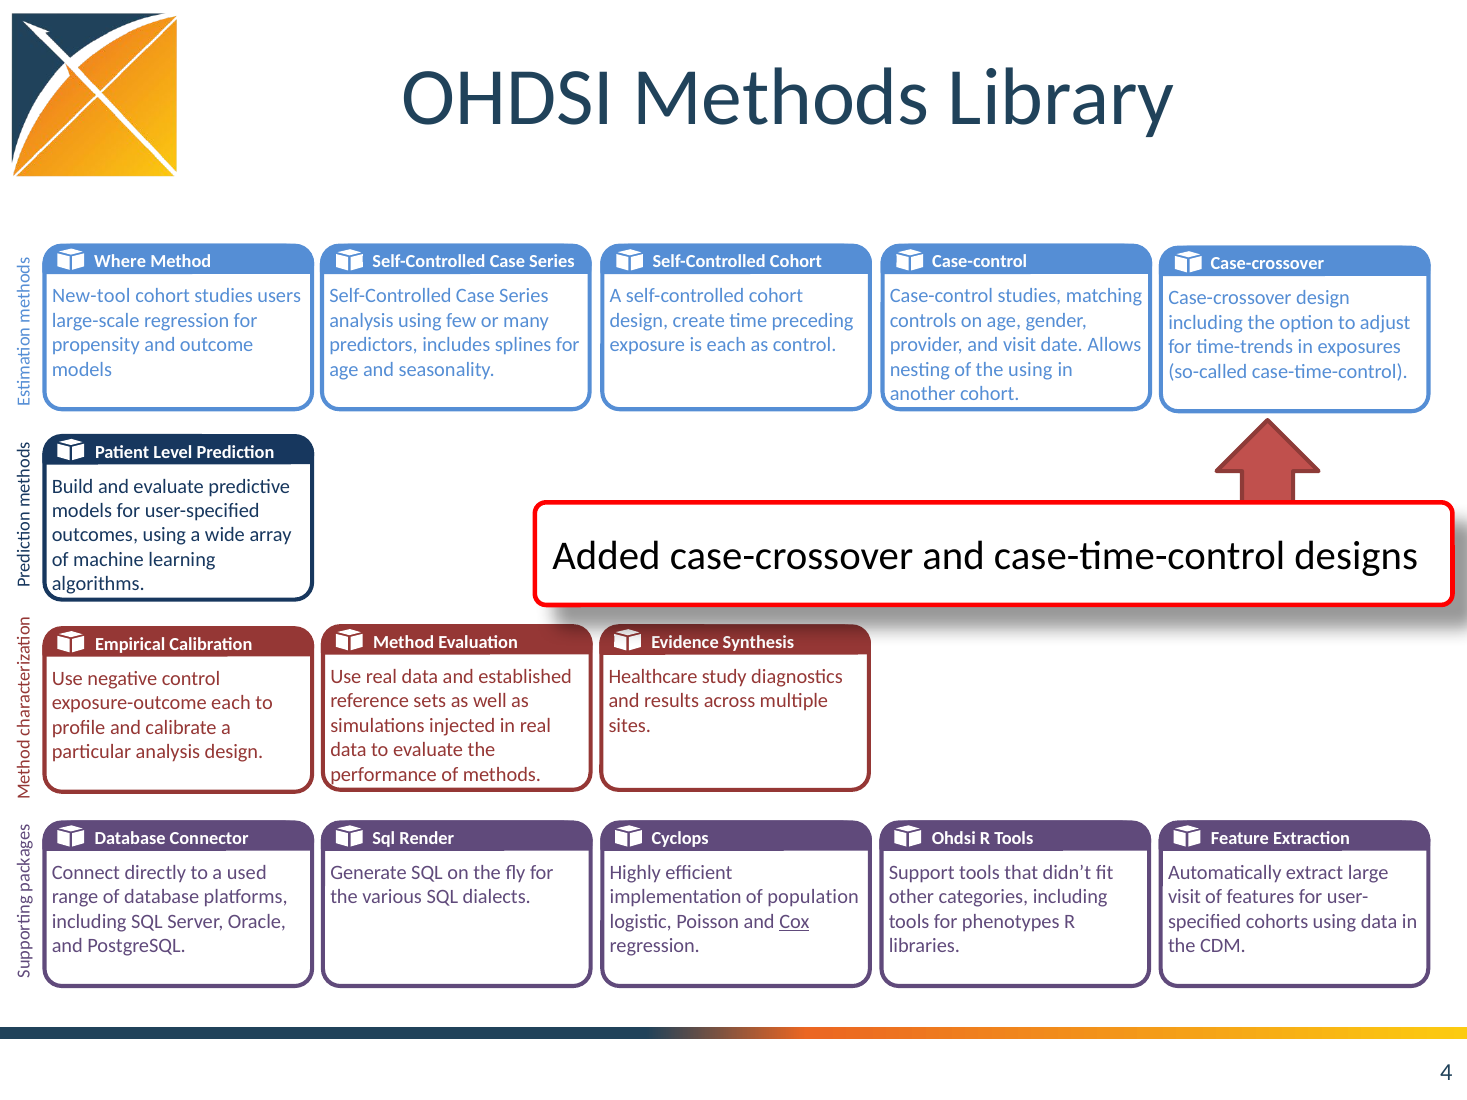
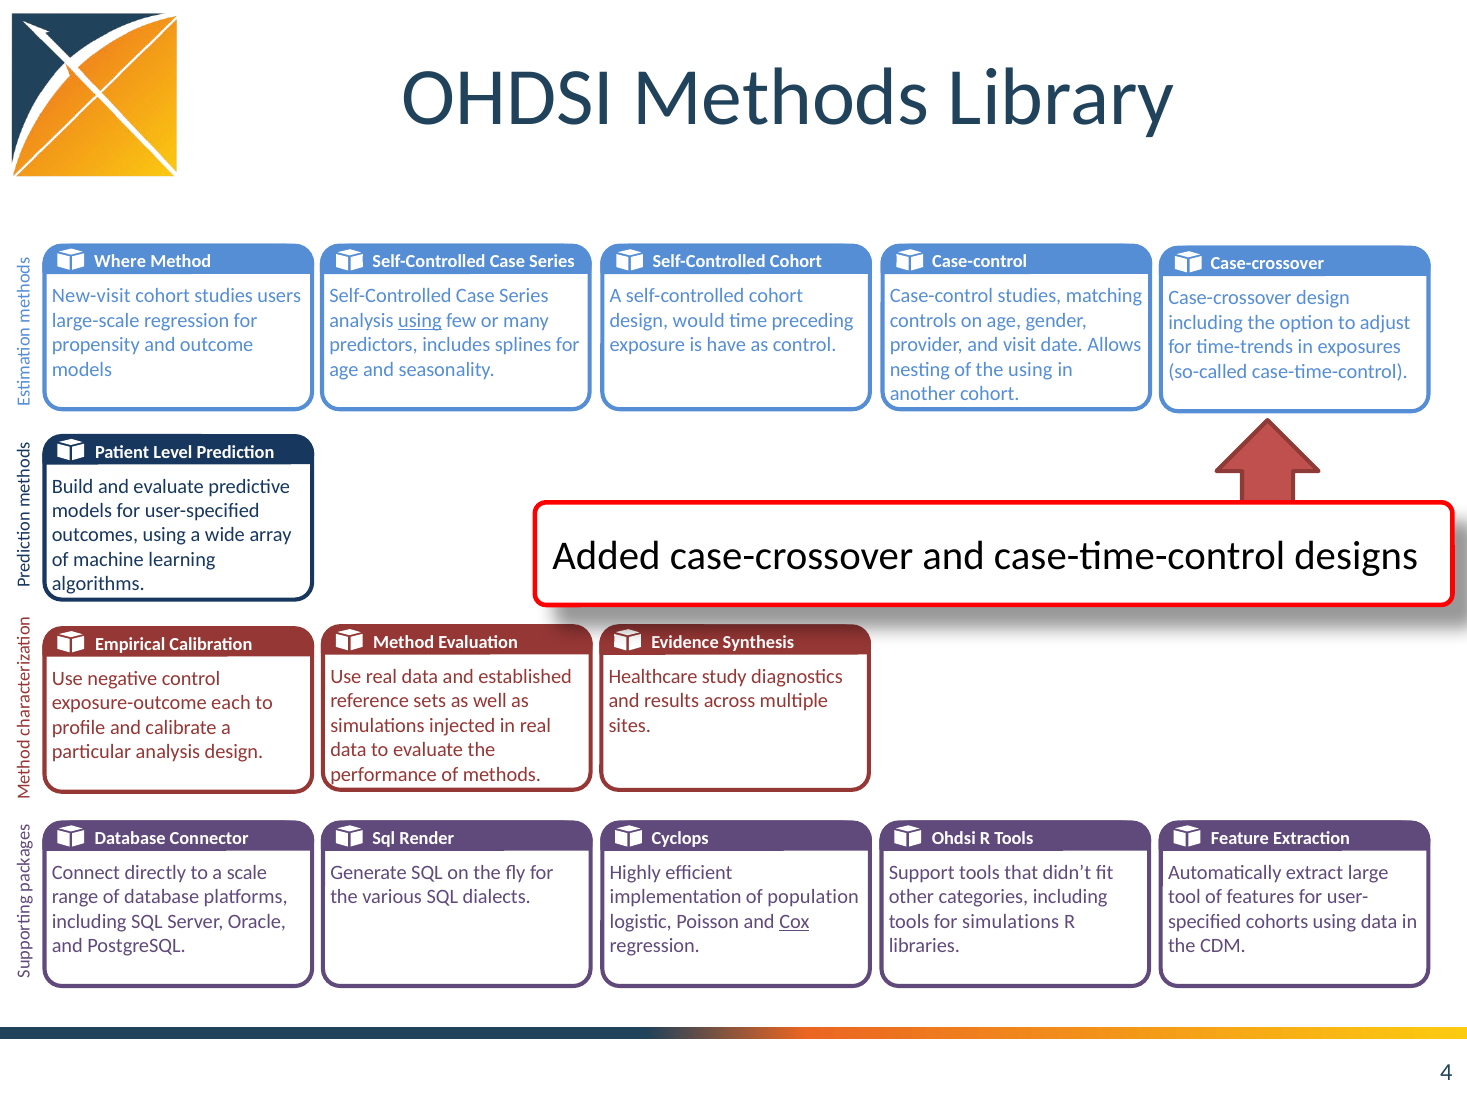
New-tool: New-tool -> New-visit (91, 296)
using underline: none -> present (420, 320)
create: create -> would (699, 320)
is each: each -> have (726, 345)
used: used -> scale (247, 873)
visit: visit -> tool (1184, 897)
for phenotypes: phenotypes -> simulations (1011, 922)
